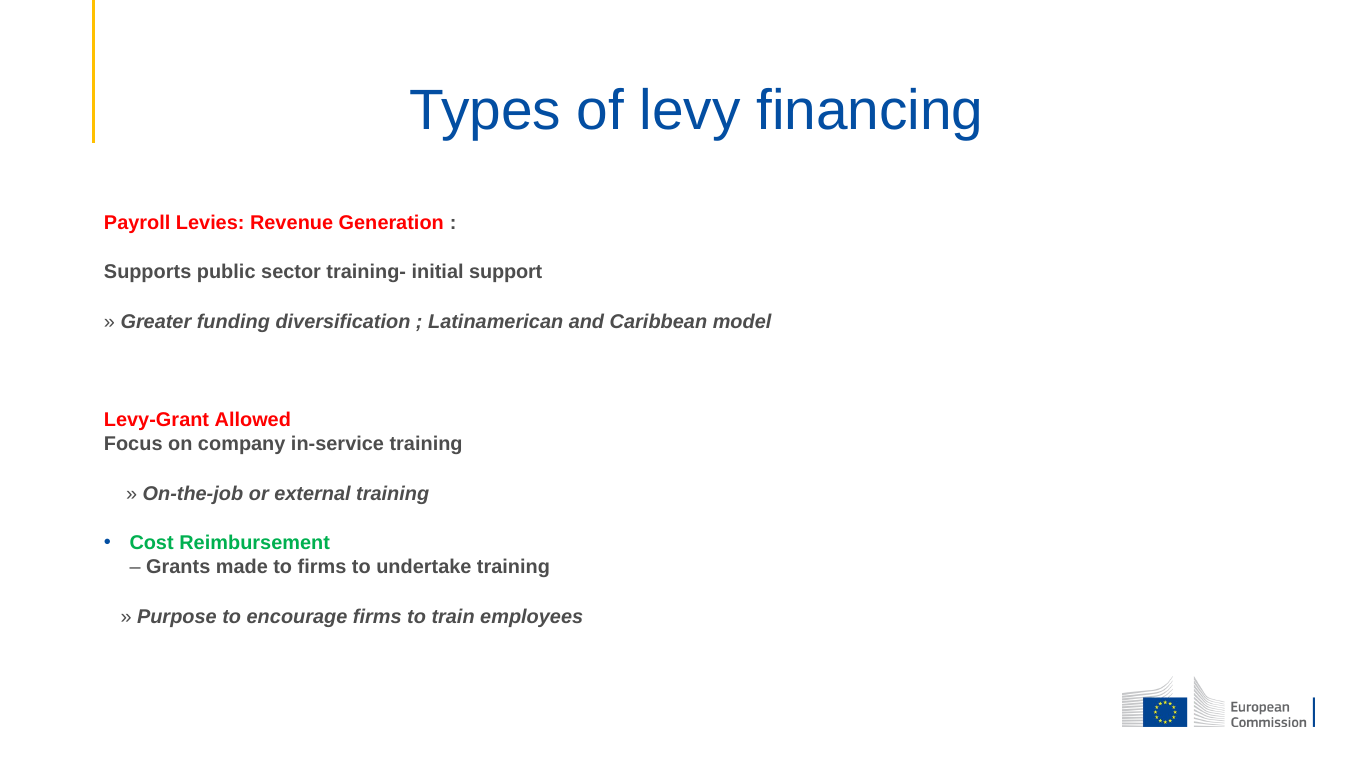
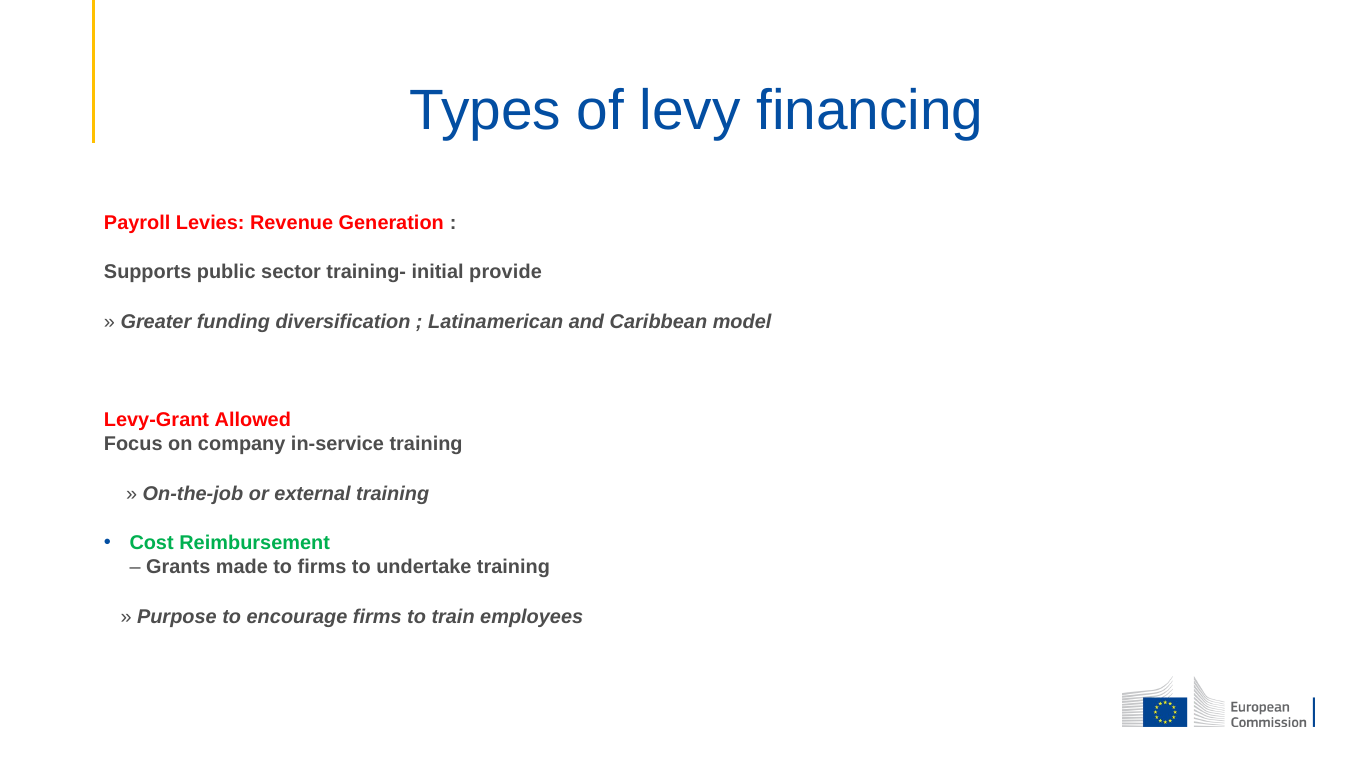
support: support -> provide (506, 272)
